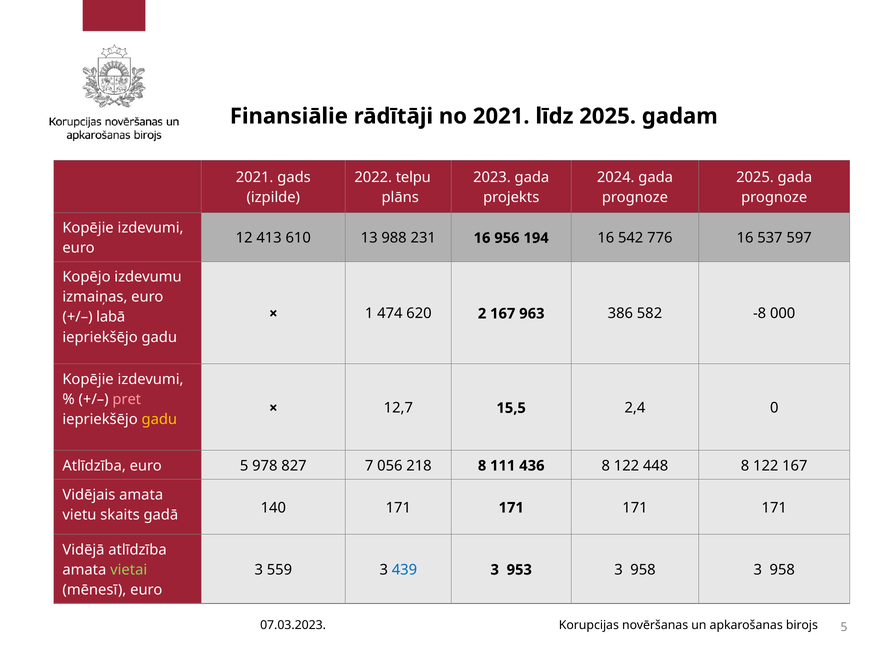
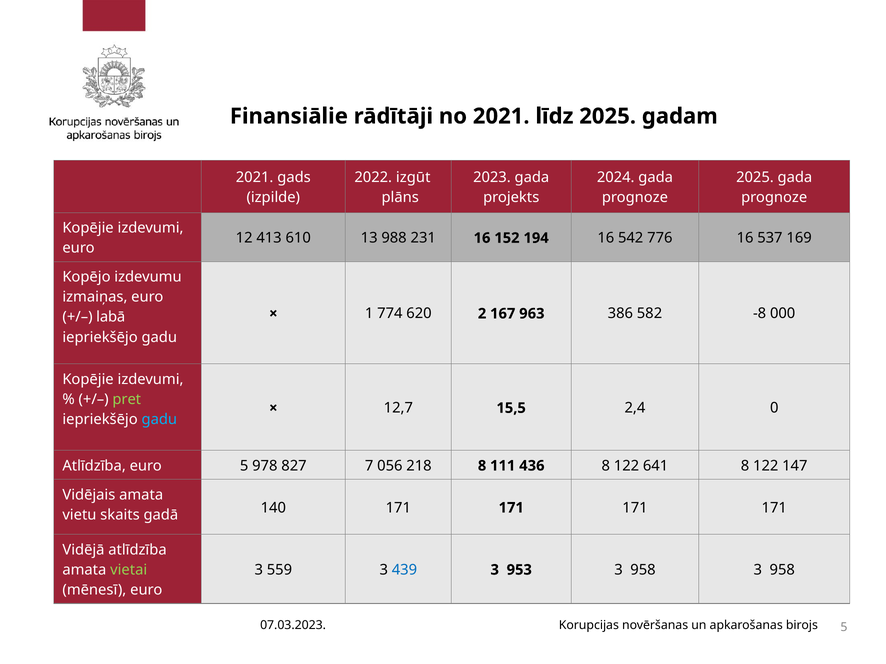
telpu: telpu -> izgūt (413, 177)
956: 956 -> 152 (507, 238)
597: 597 -> 169 (799, 238)
474: 474 -> 774 (390, 314)
pret colour: pink -> light green (127, 400)
gadu colour: yellow -> light blue (159, 420)
448: 448 -> 641 (656, 466)
122 167: 167 -> 147 (795, 466)
